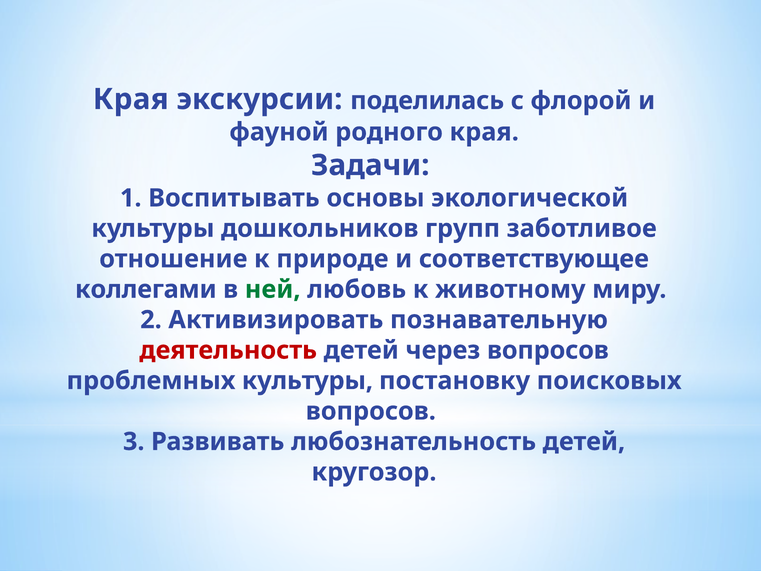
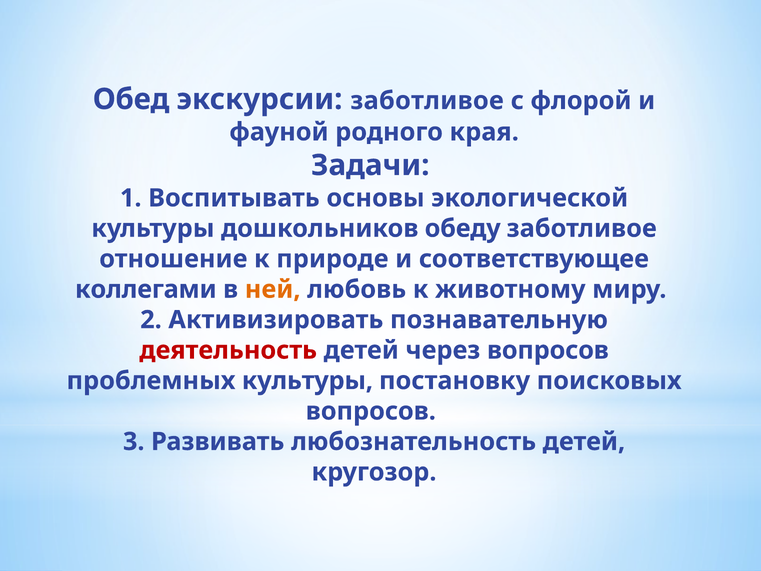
Края: Края -> Обед (131, 99)
экскурсии поделилась: поделилась -> заботливое (427, 101)
групп: групп -> обеду (463, 228)
ней colour: green -> orange (273, 289)
